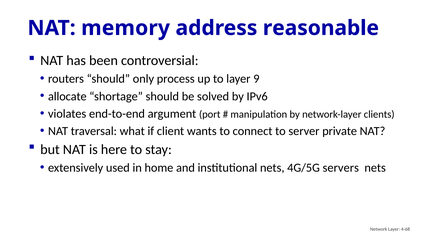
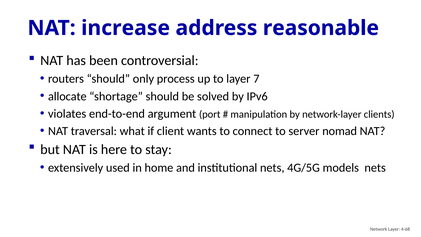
memory: memory -> increase (126, 28)
9: 9 -> 7 (256, 79)
private: private -> nomad (340, 131)
servers: servers -> models (341, 168)
